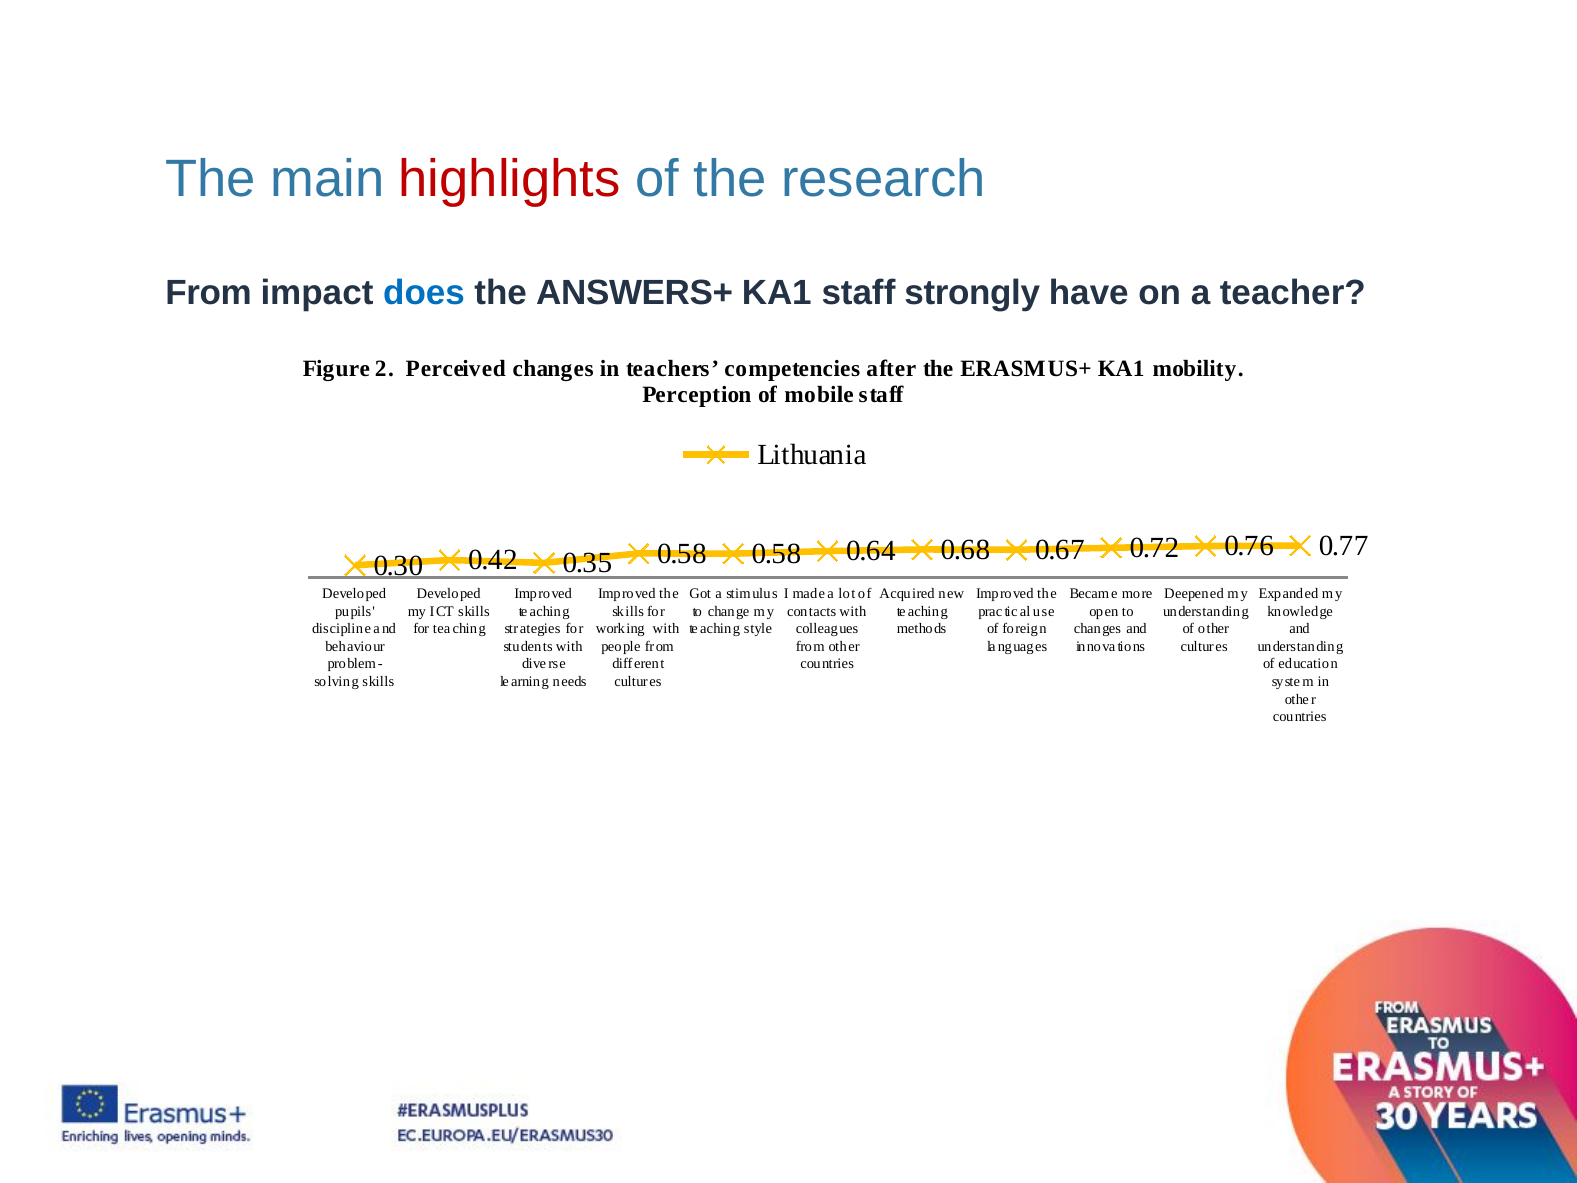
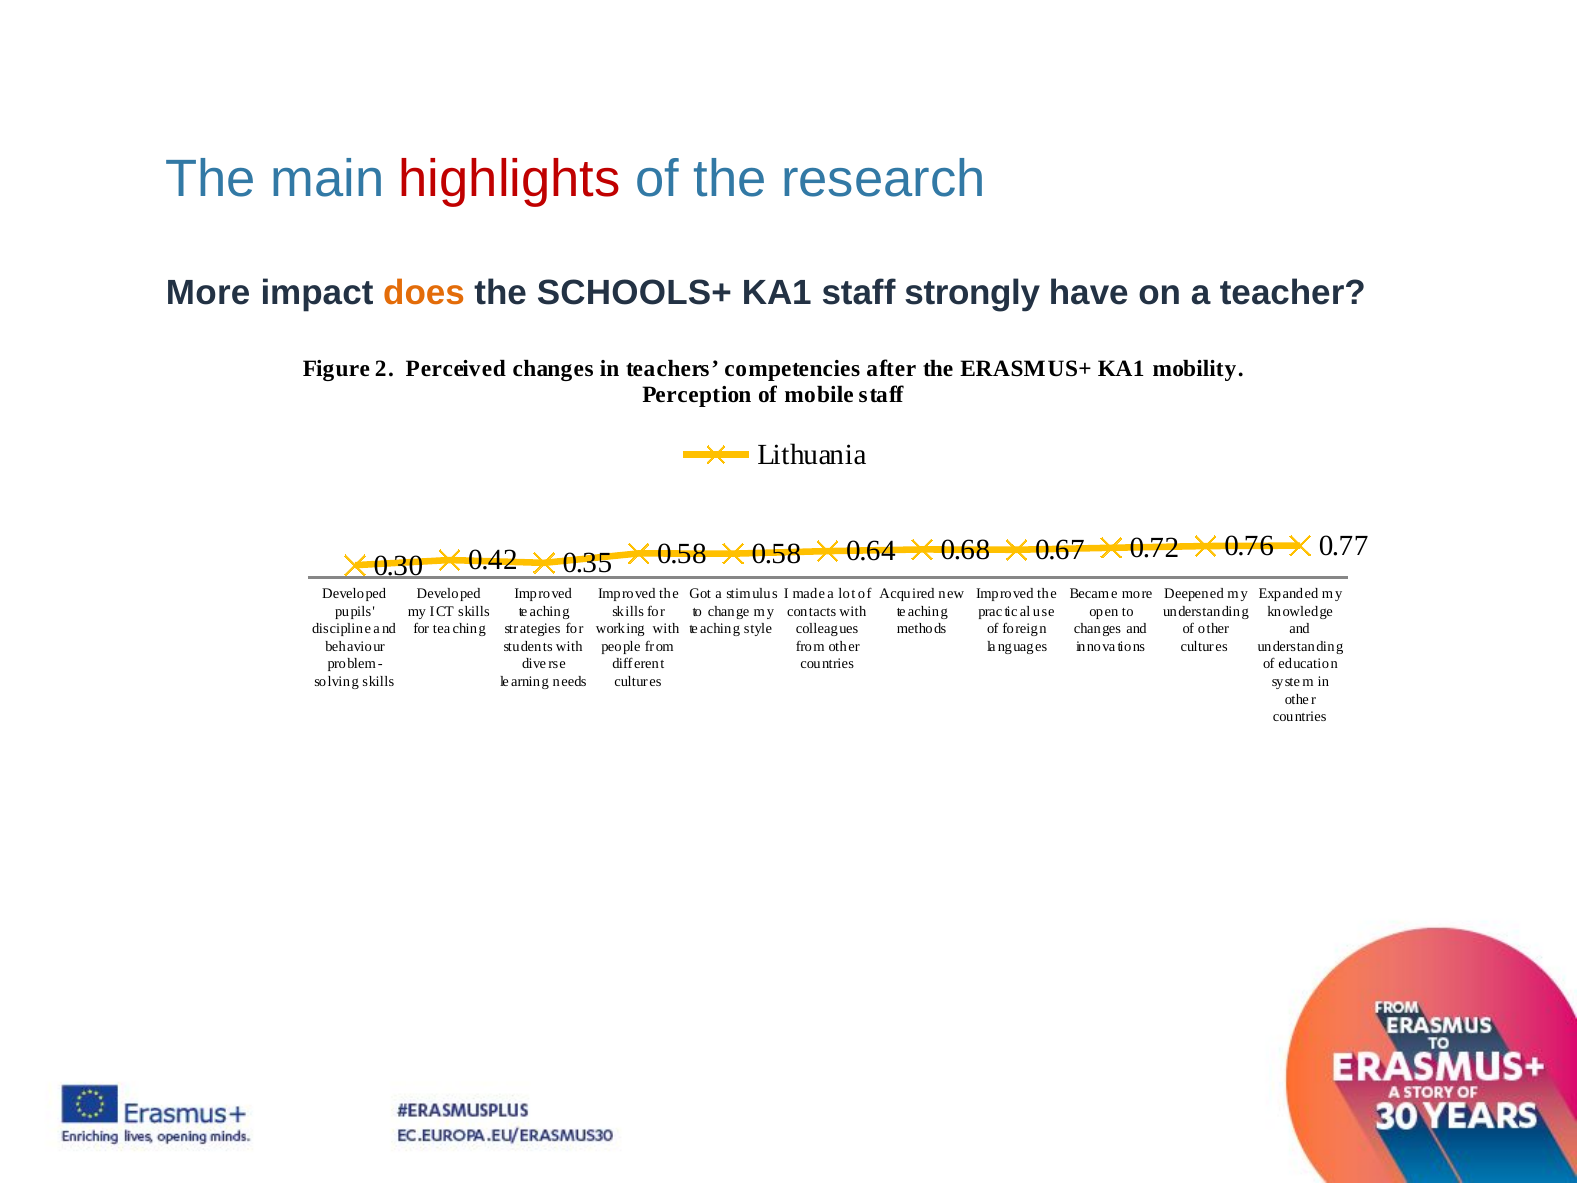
From: From -> More (208, 293)
does colour: blue -> orange (424, 293)
ANSWERS+: ANSWERS+ -> SCHOOLS+ (634, 293)
